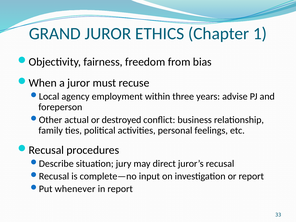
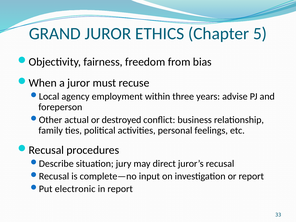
1: 1 -> 5 (260, 34)
whenever: whenever -> electronic (75, 189)
